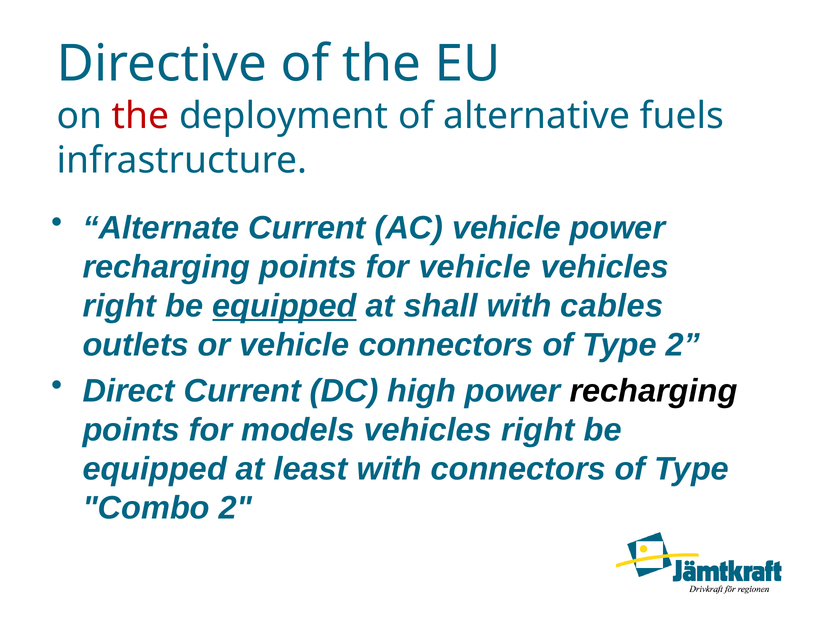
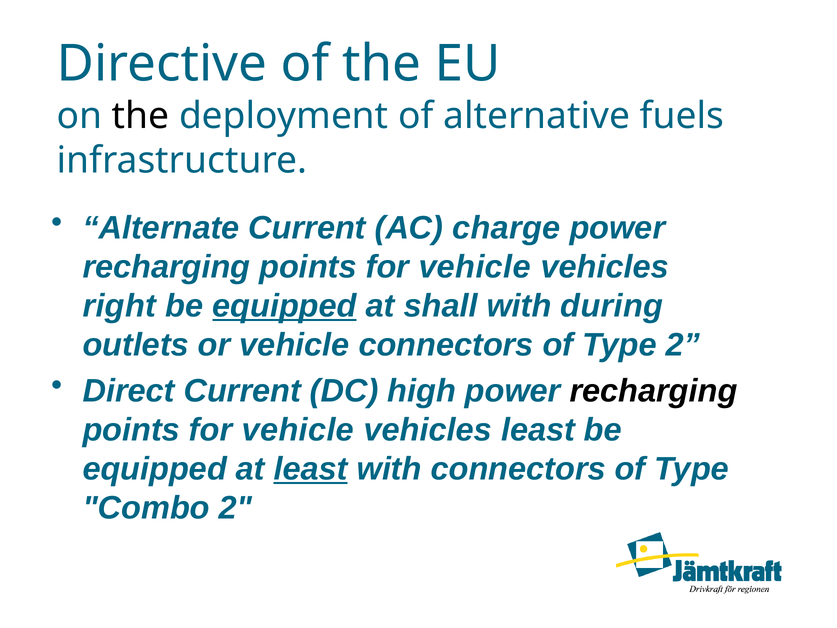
the colour: red -> black (141, 116)
AC vehicle: vehicle -> charge (506, 228)
cables: cables -> during (612, 306)
models: models -> vehicle (298, 430)
right: right -> least (538, 430)
least underline: none -> present (311, 469)
